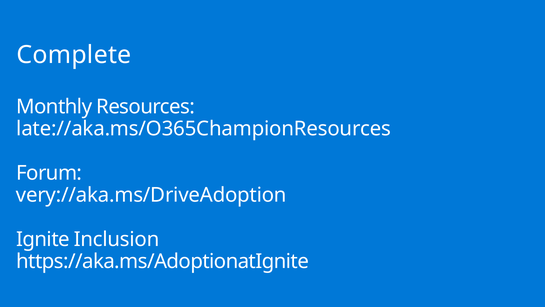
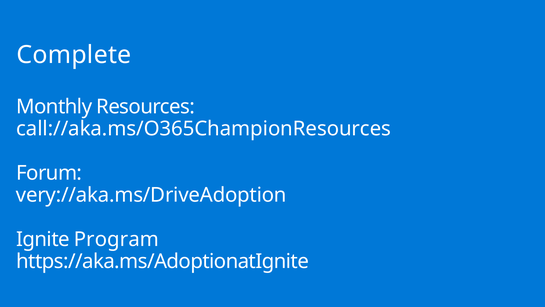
late://aka.ms/O365ChampionResources: late://aka.ms/O365ChampionResources -> call://aka.ms/O365ChampionResources (204, 129)
Inclusion: Inclusion -> Program (116, 239)
